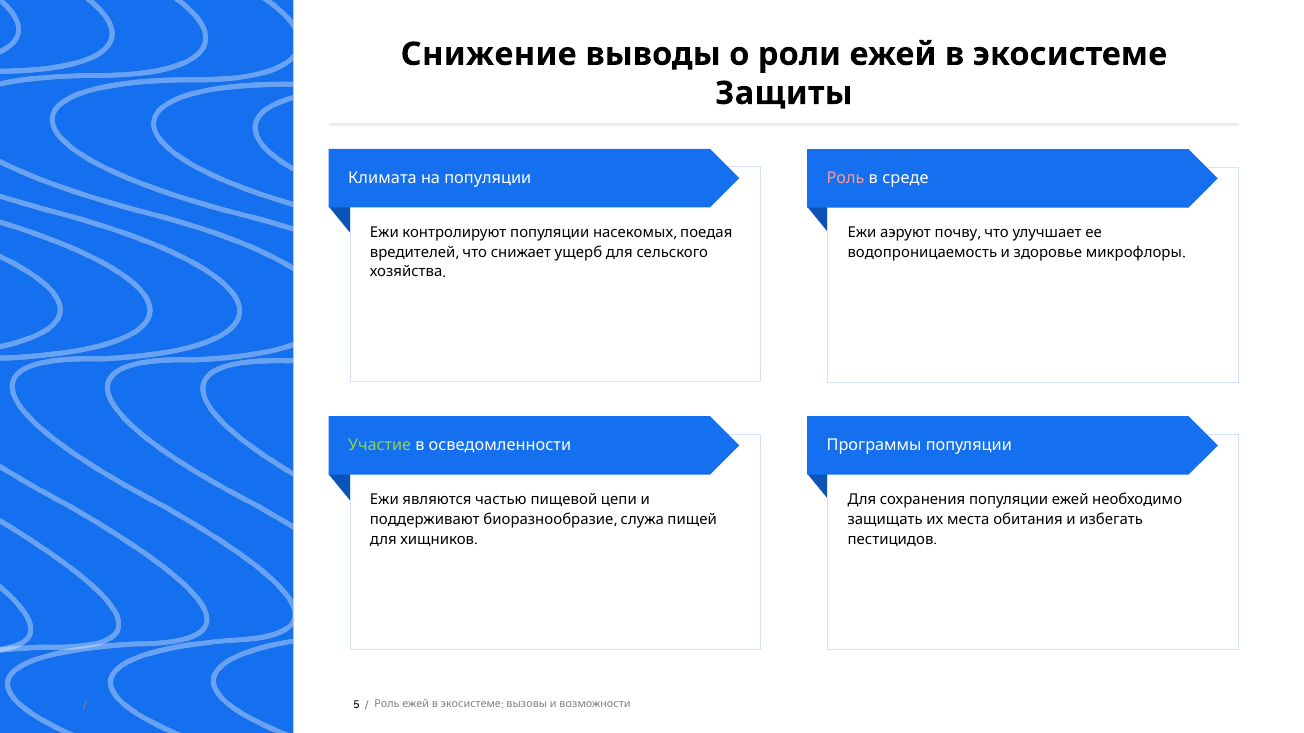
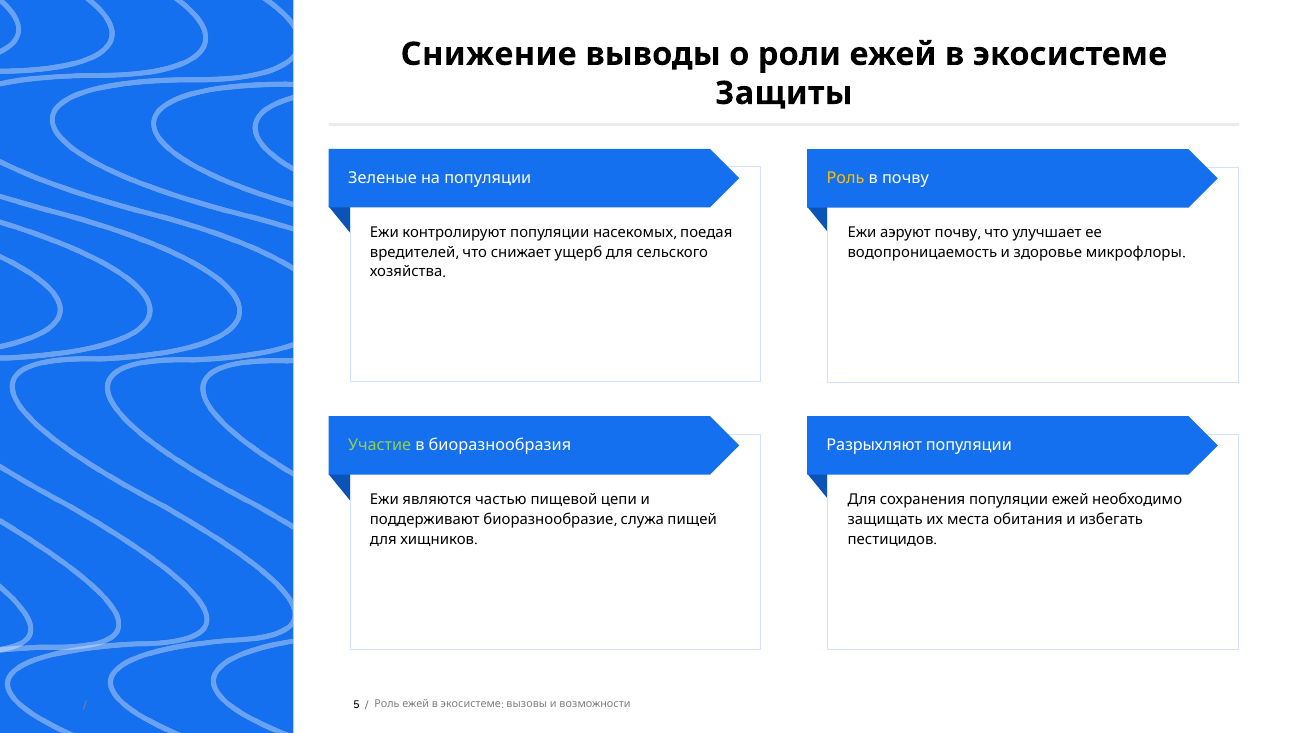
Климата: Климата -> Зеленые (382, 178)
Роль colour: pink -> yellow (846, 178)
в среде: среде -> почву (906, 178)
осведомленности: осведомленности -> биоразнообразия (500, 446)
Программы: Программы -> Разрыхляют (874, 446)
